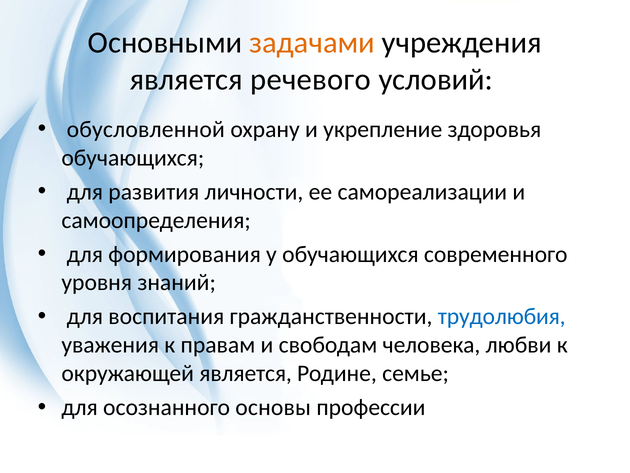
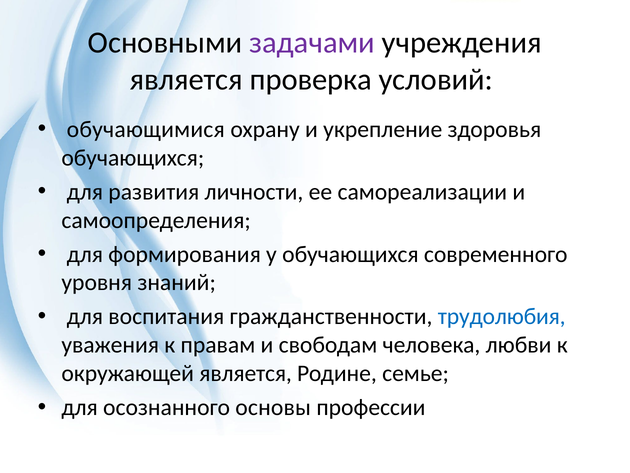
задачами colour: orange -> purple (312, 43)
речевого: речевого -> проверка (311, 79)
обусловленной: обусловленной -> обучающимися (146, 129)
